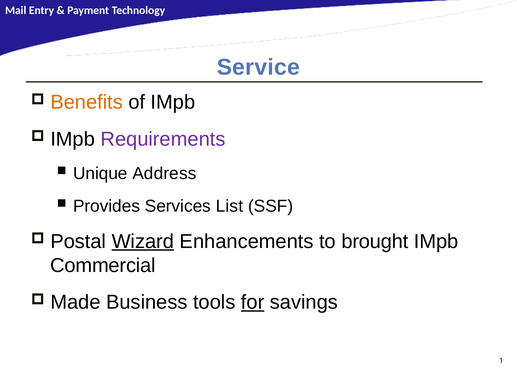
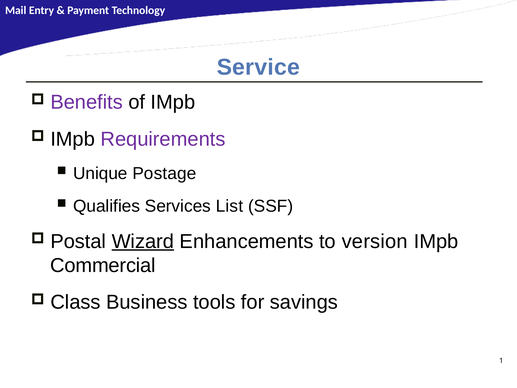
Benefits colour: orange -> purple (87, 102)
Address: Address -> Postage (164, 173)
Provides: Provides -> Qualifies (107, 206)
brought: brought -> version (375, 241)
Made: Made -> Class (75, 302)
for underline: present -> none (253, 302)
